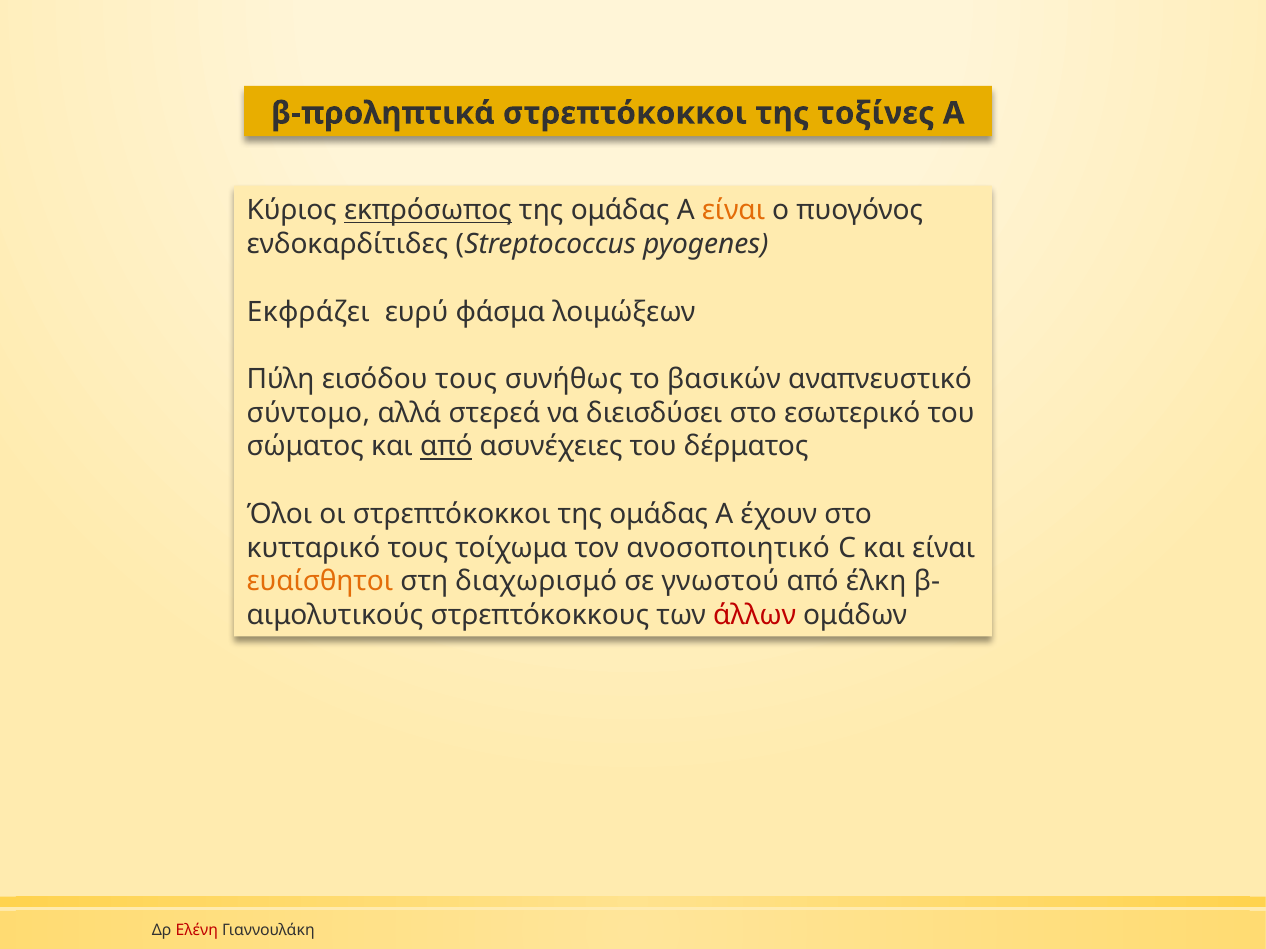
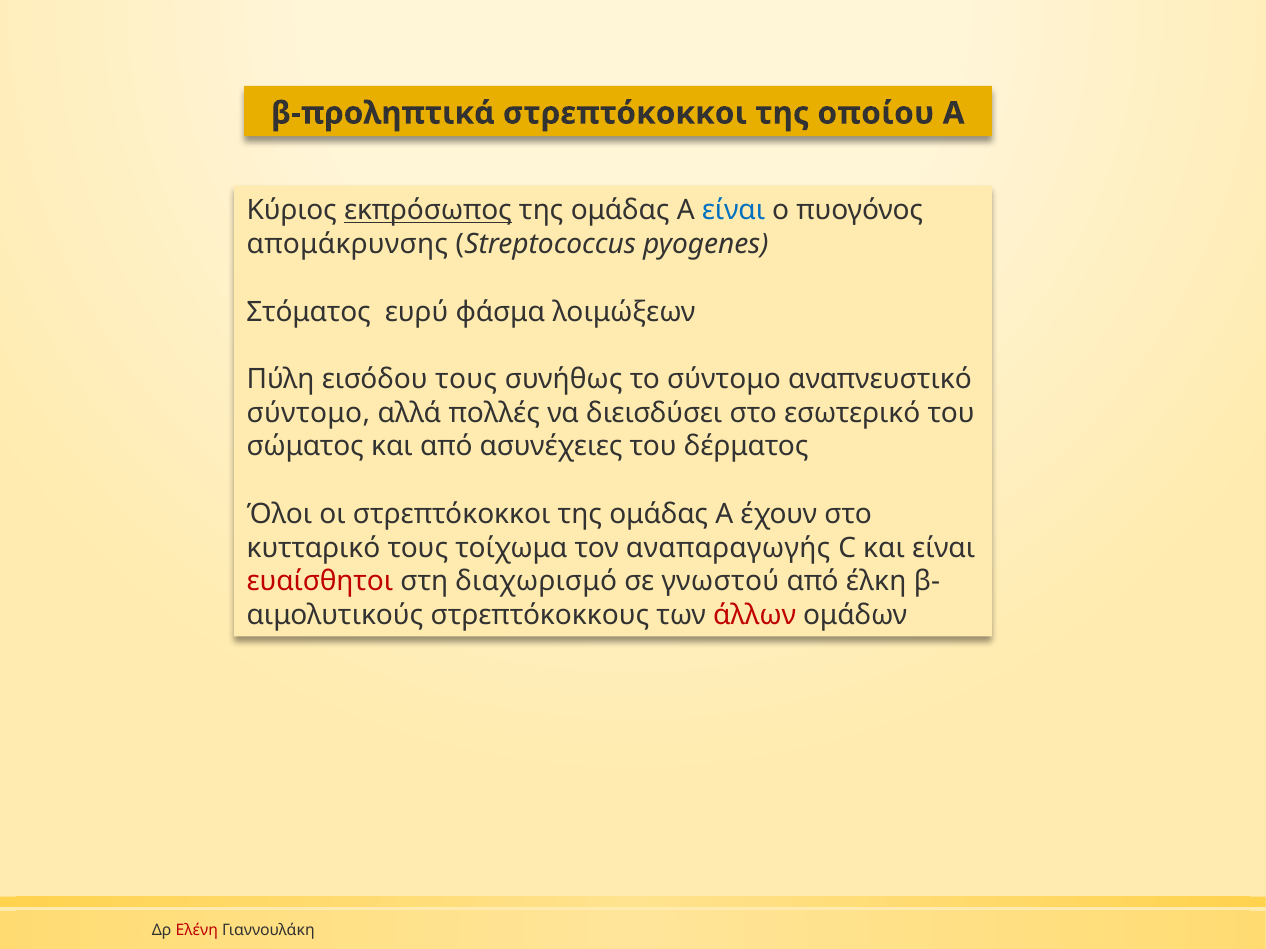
τοξίνες: τοξίνες -> οποίου (876, 113)
είναι colour: orange -> blue (734, 211)
ενδοκαρδίτιδες: ενδοκαρδίτιδες -> απομάκρυνσης (347, 244)
Εκφράζει: Εκφράζει -> Στόματος (309, 312)
το βασικών: βασικών -> σύντομο (724, 379)
στερεά: στερεά -> πολλές (494, 413)
από underline: present -> none (446, 447)
ανοσοποιητικό: ανοσοποιητικό -> αναπαραγωγής (728, 548)
ευαίσθητοι colour: orange -> red (320, 582)
